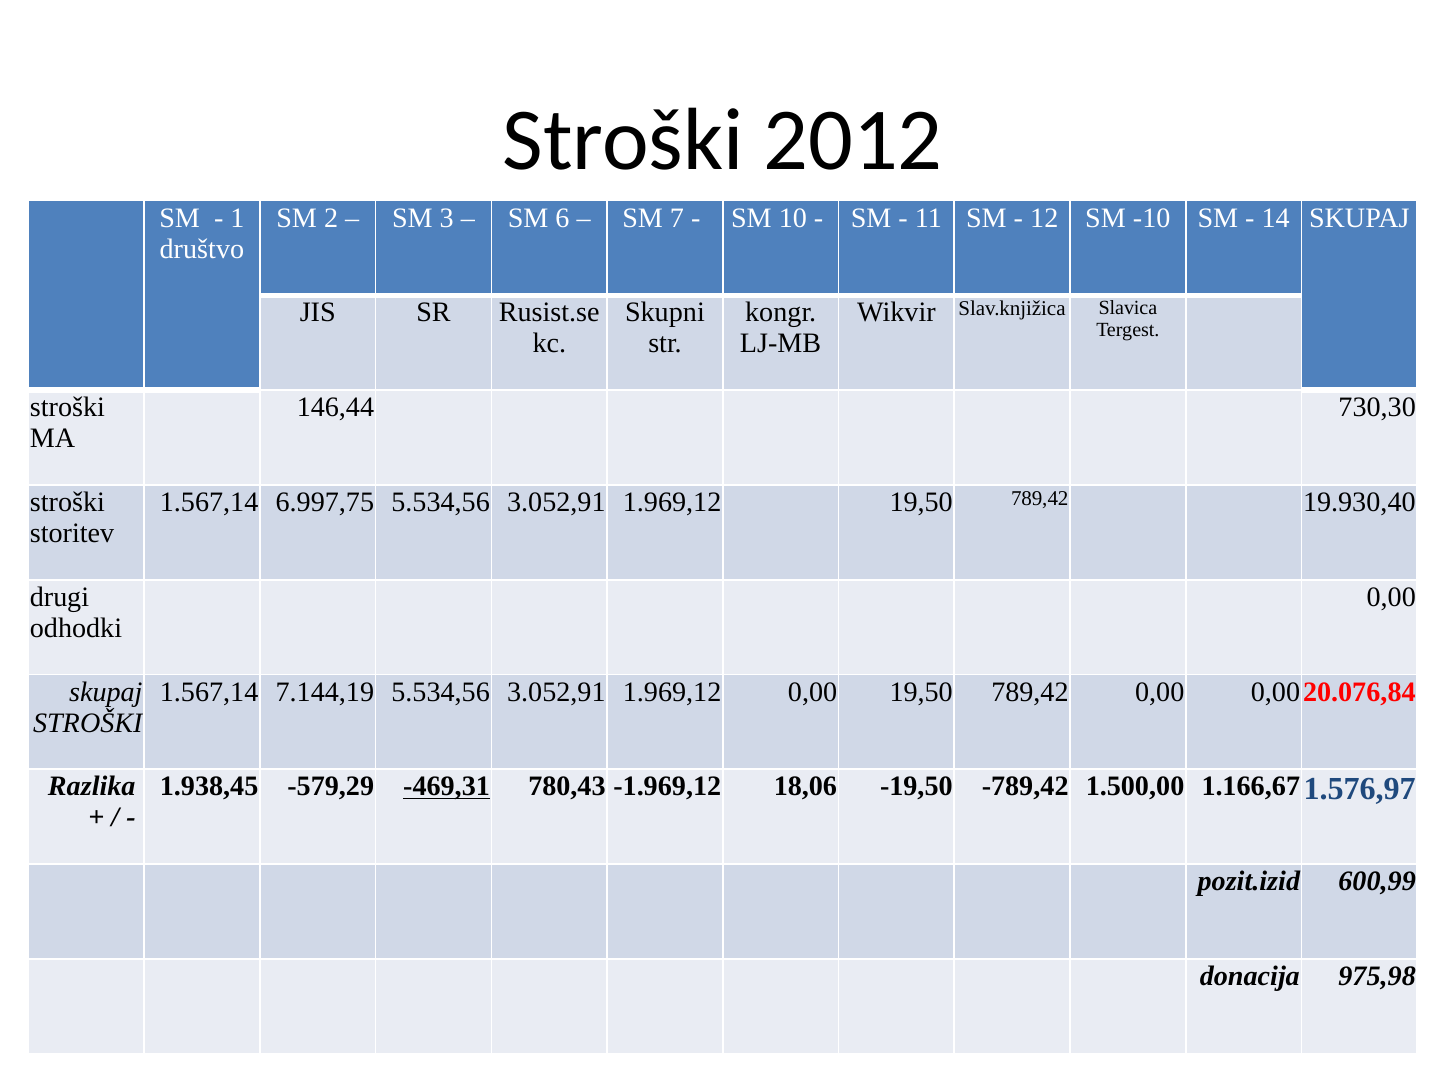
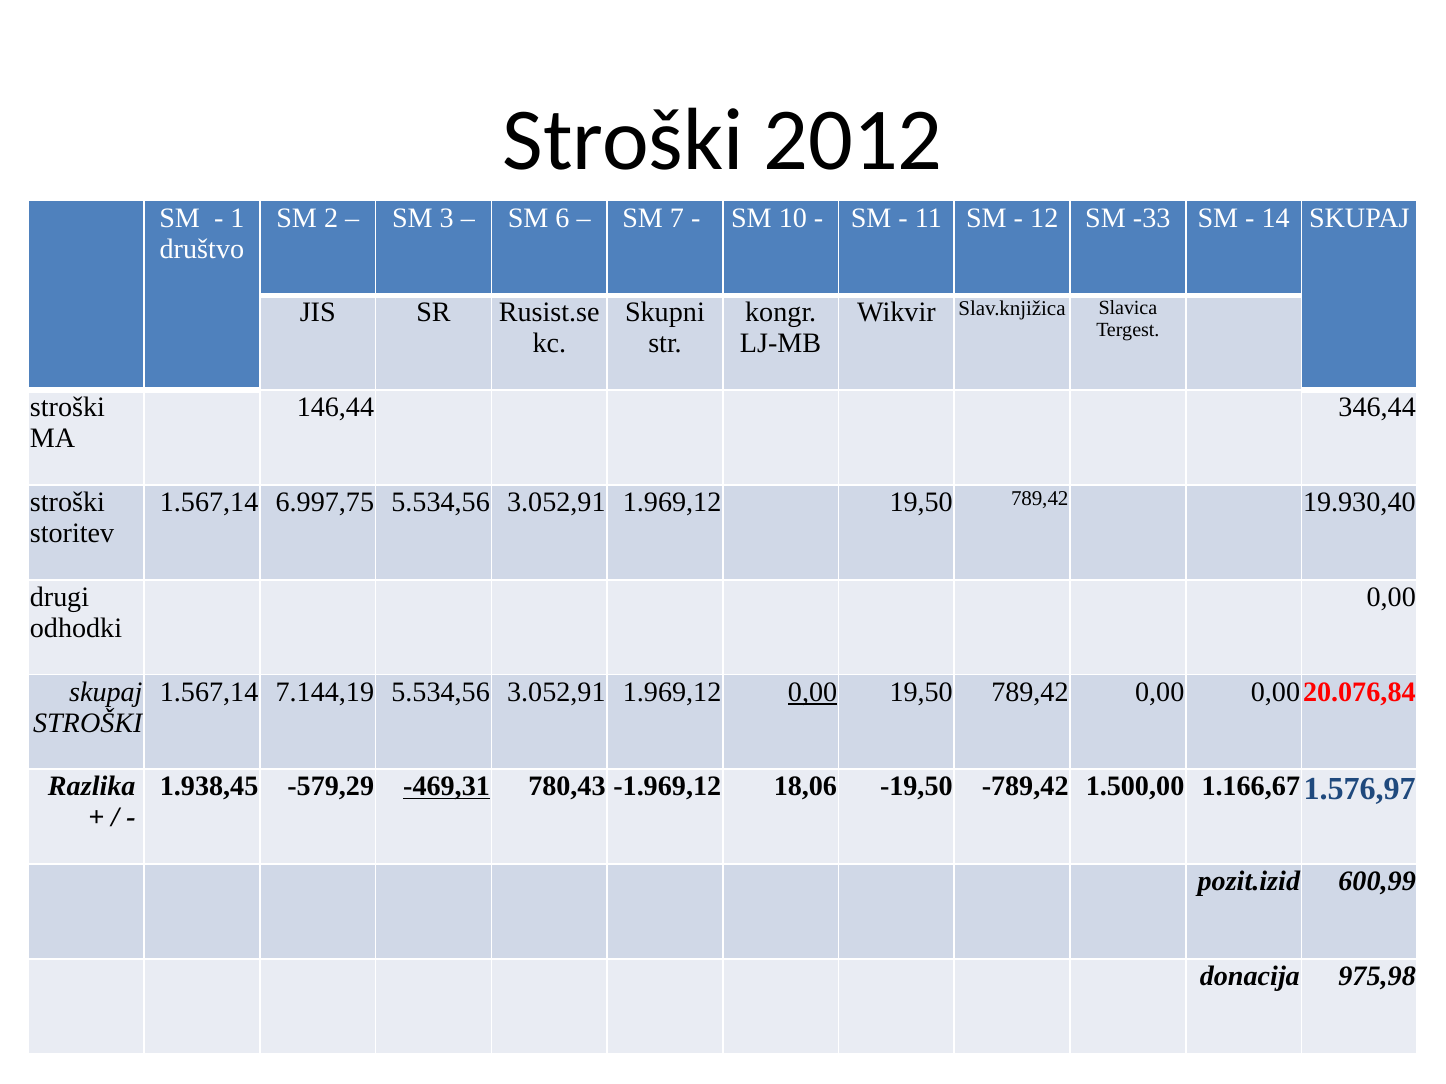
-10: -10 -> -33 (1152, 218)
730,30: 730,30 -> 346,44 (1377, 408)
0,00 underline: none -> present (813, 692)
